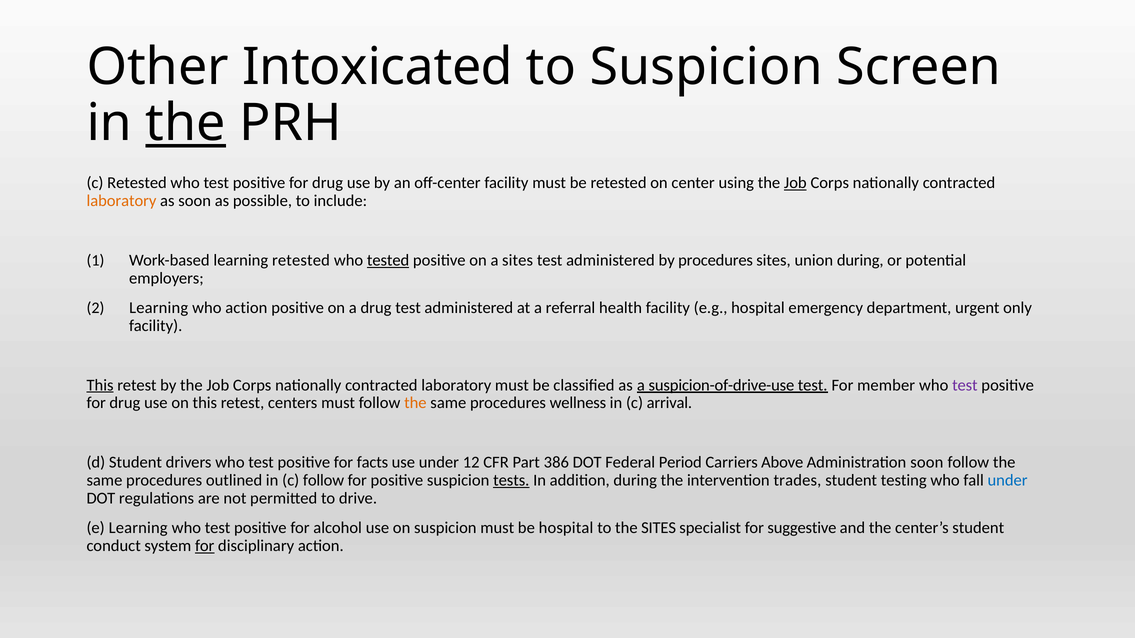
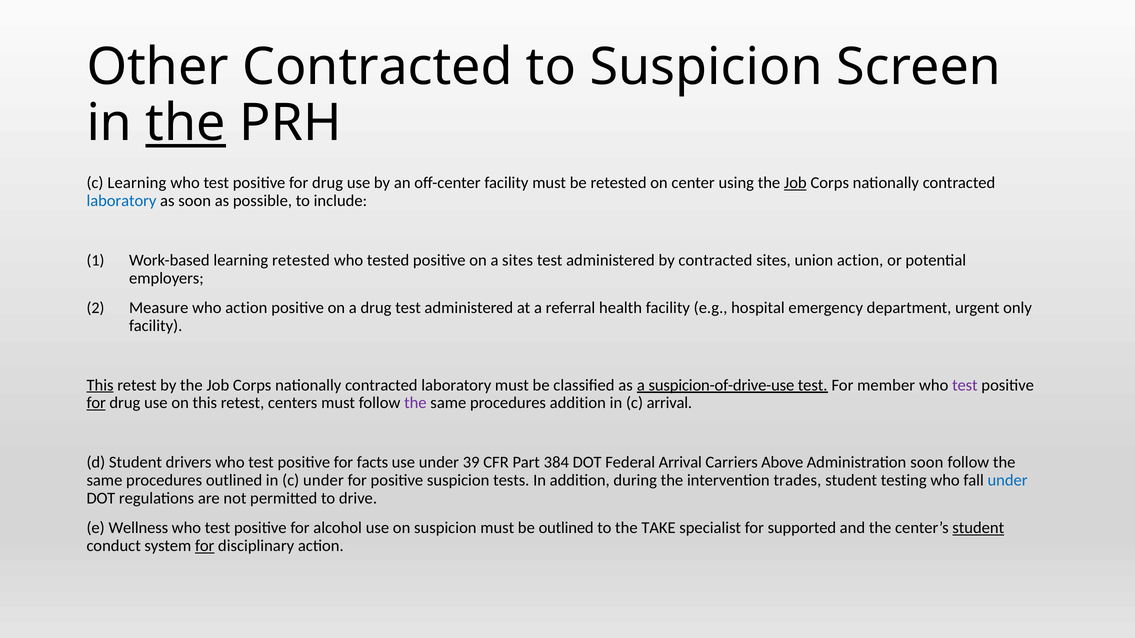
Other Intoxicated: Intoxicated -> Contracted (377, 67)
c Retested: Retested -> Learning (137, 183)
laboratory colour: orange -> blue (121, 201)
tested underline: present -> none (388, 260)
by procedures: procedures -> contracted (715, 260)
union during: during -> action (860, 260)
Learning: Learning -> Measure (159, 308)
for underline: none -> present (96, 403)
the colour: orange -> purple (415, 403)
procedures wellness: wellness -> addition (578, 403)
12: 12 -> 39 (471, 463)
386: 386 -> 384 (556, 463)
Federal Period: Period -> Arrival (680, 463)
c follow: follow -> under (323, 481)
tests underline: present -> none (511, 481)
e Learning: Learning -> Wellness (138, 528)
be hospital: hospital -> outlined (566, 528)
the SITES: SITES -> TAKE (659, 528)
suggestive: suggestive -> supported (802, 528)
student underline: none -> present (978, 528)
